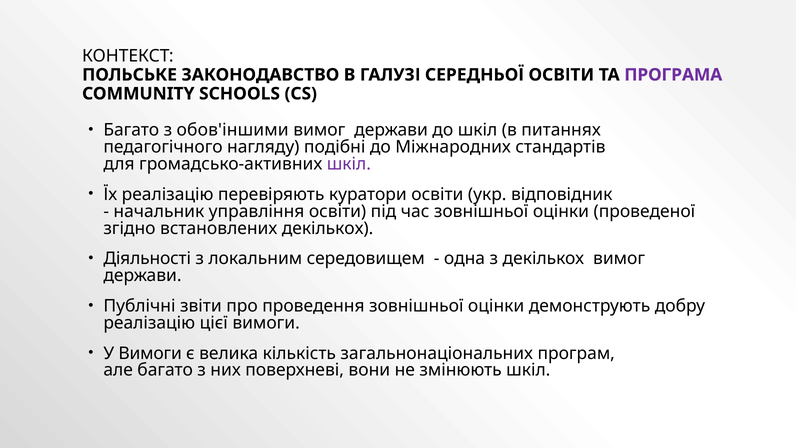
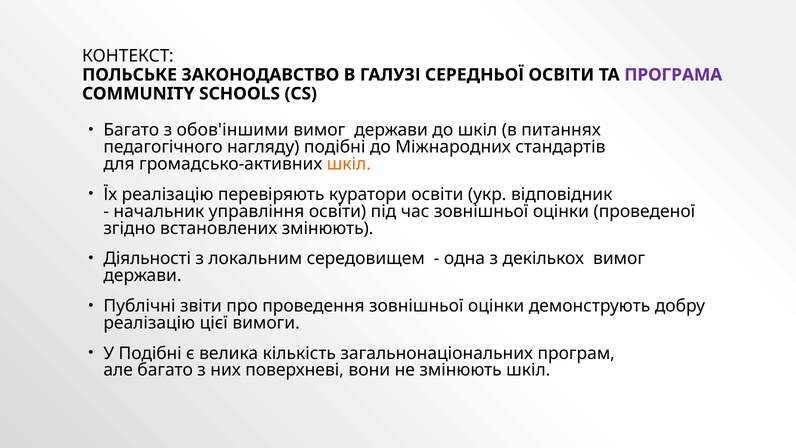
шкіл colour: purple -> orange (349, 164)
встановлених декількох: декількох -> змінюють (328, 228)
У Вимоги: Вимоги -> Подібні (150, 353)
